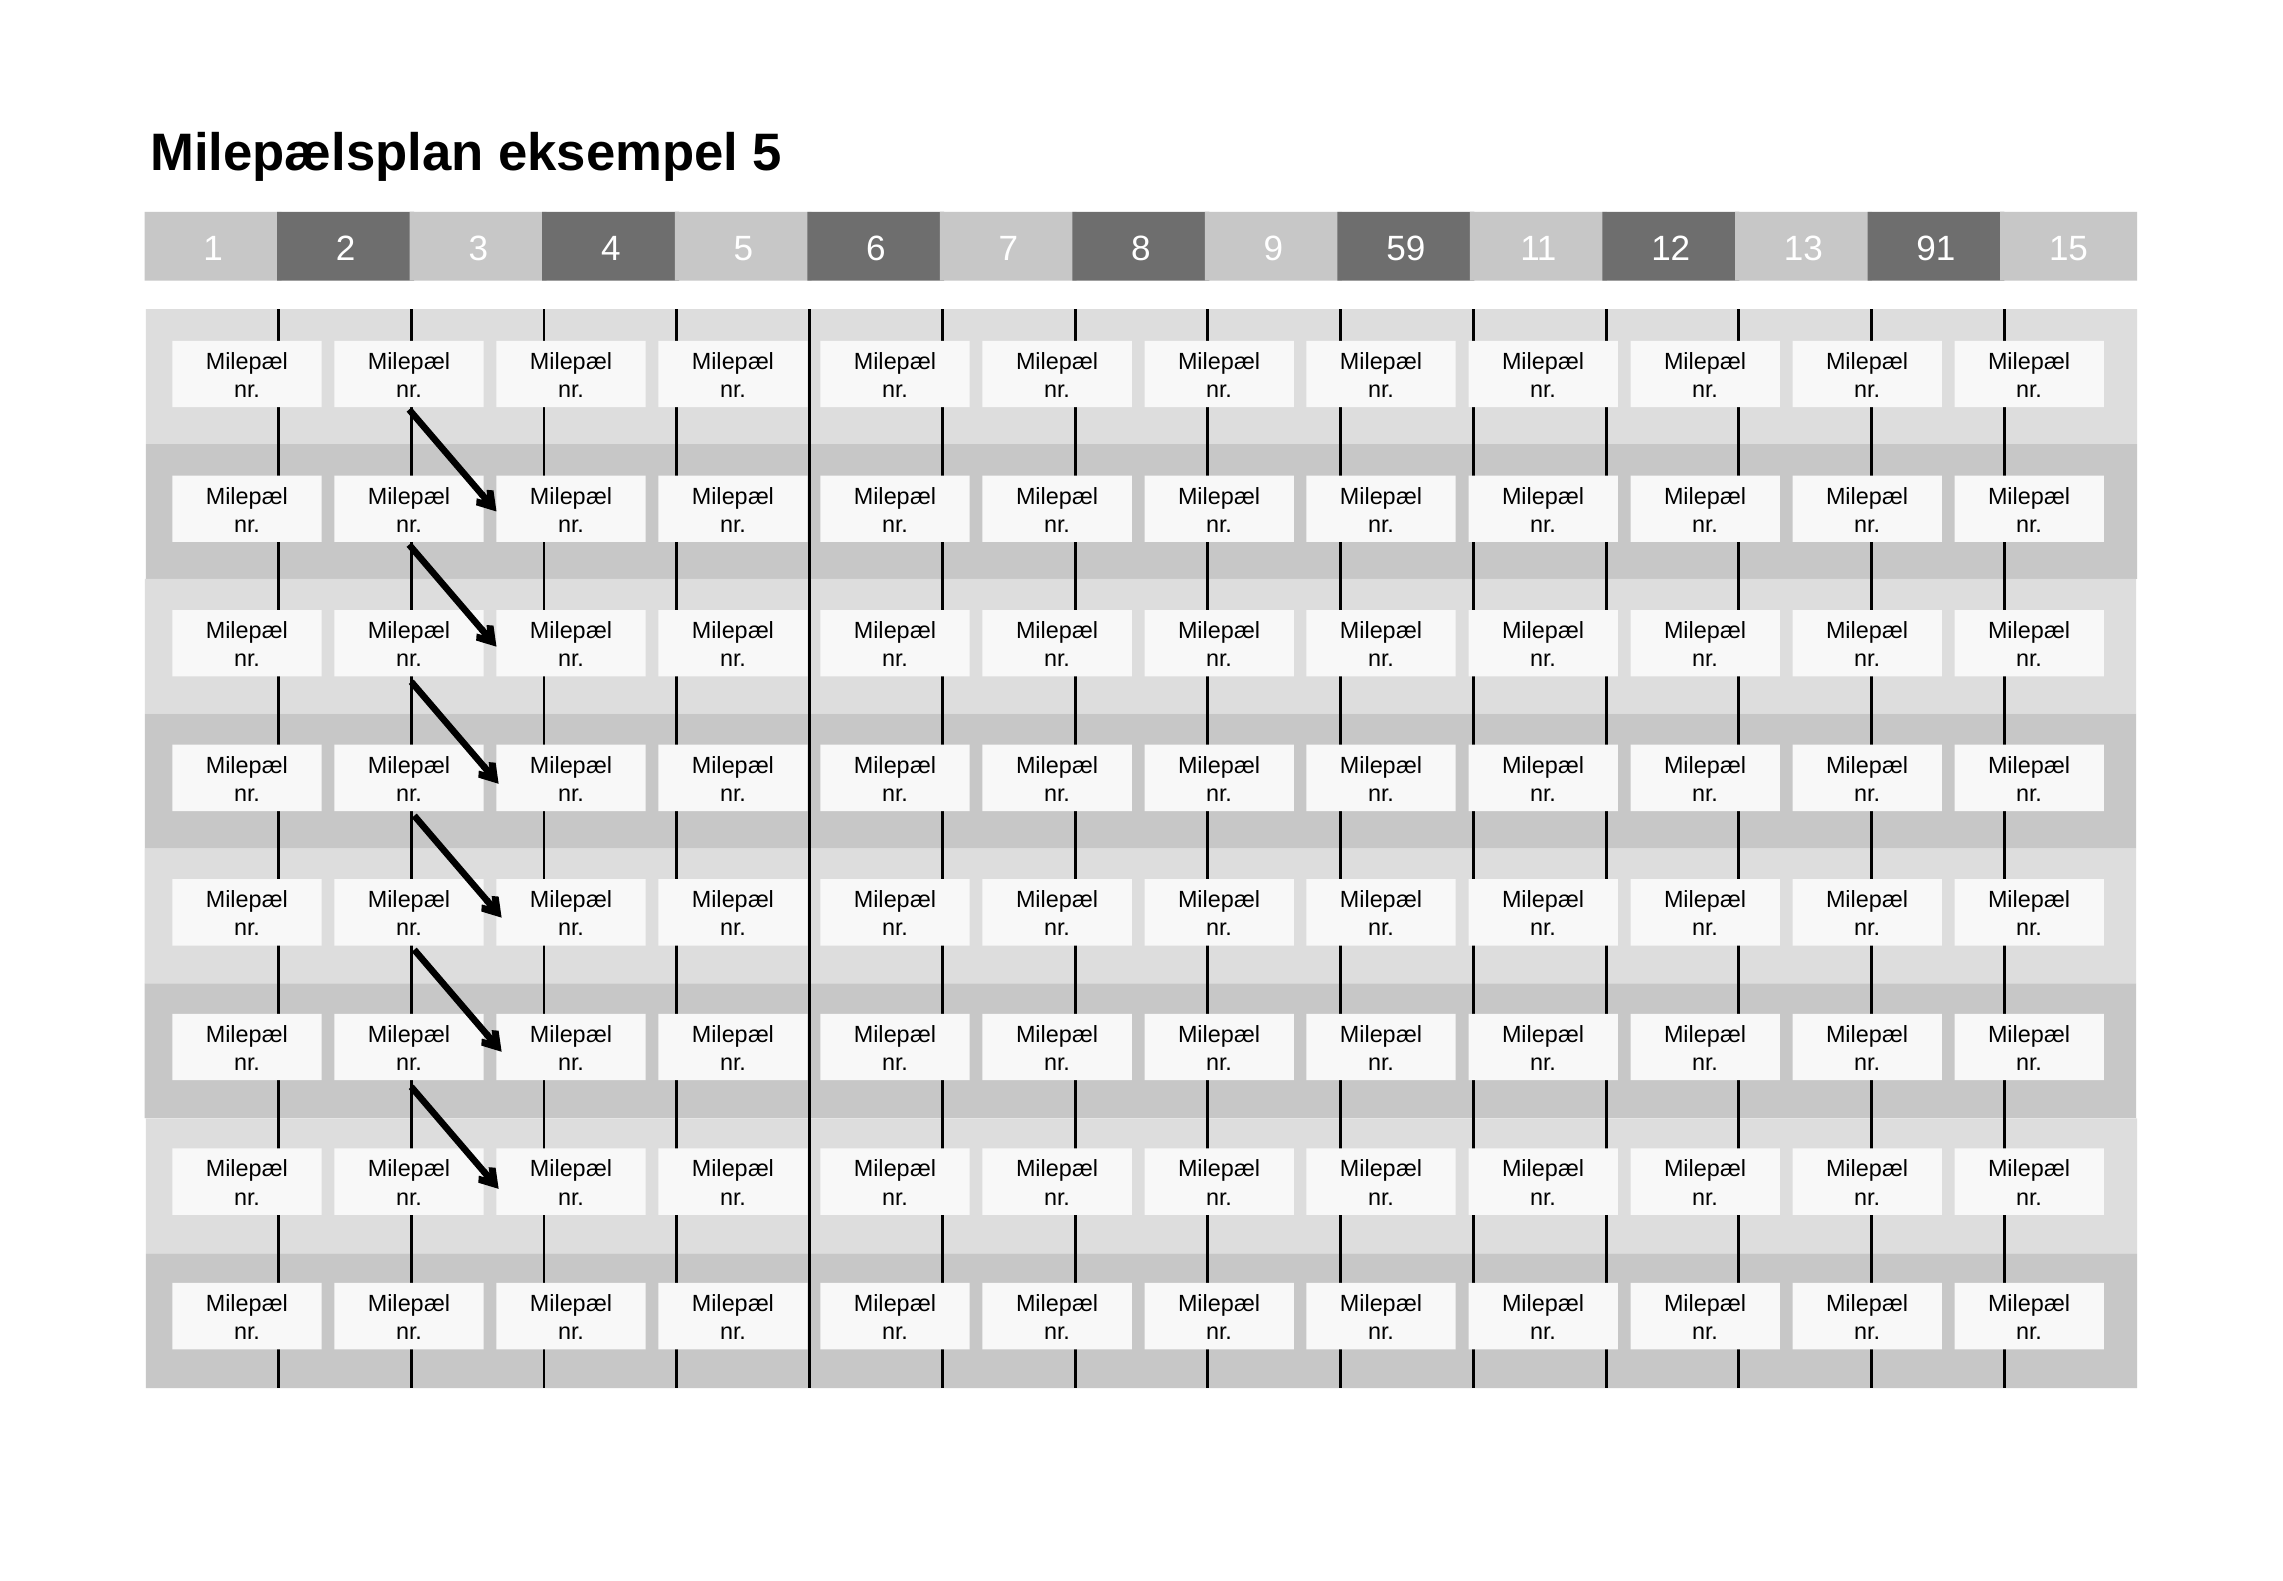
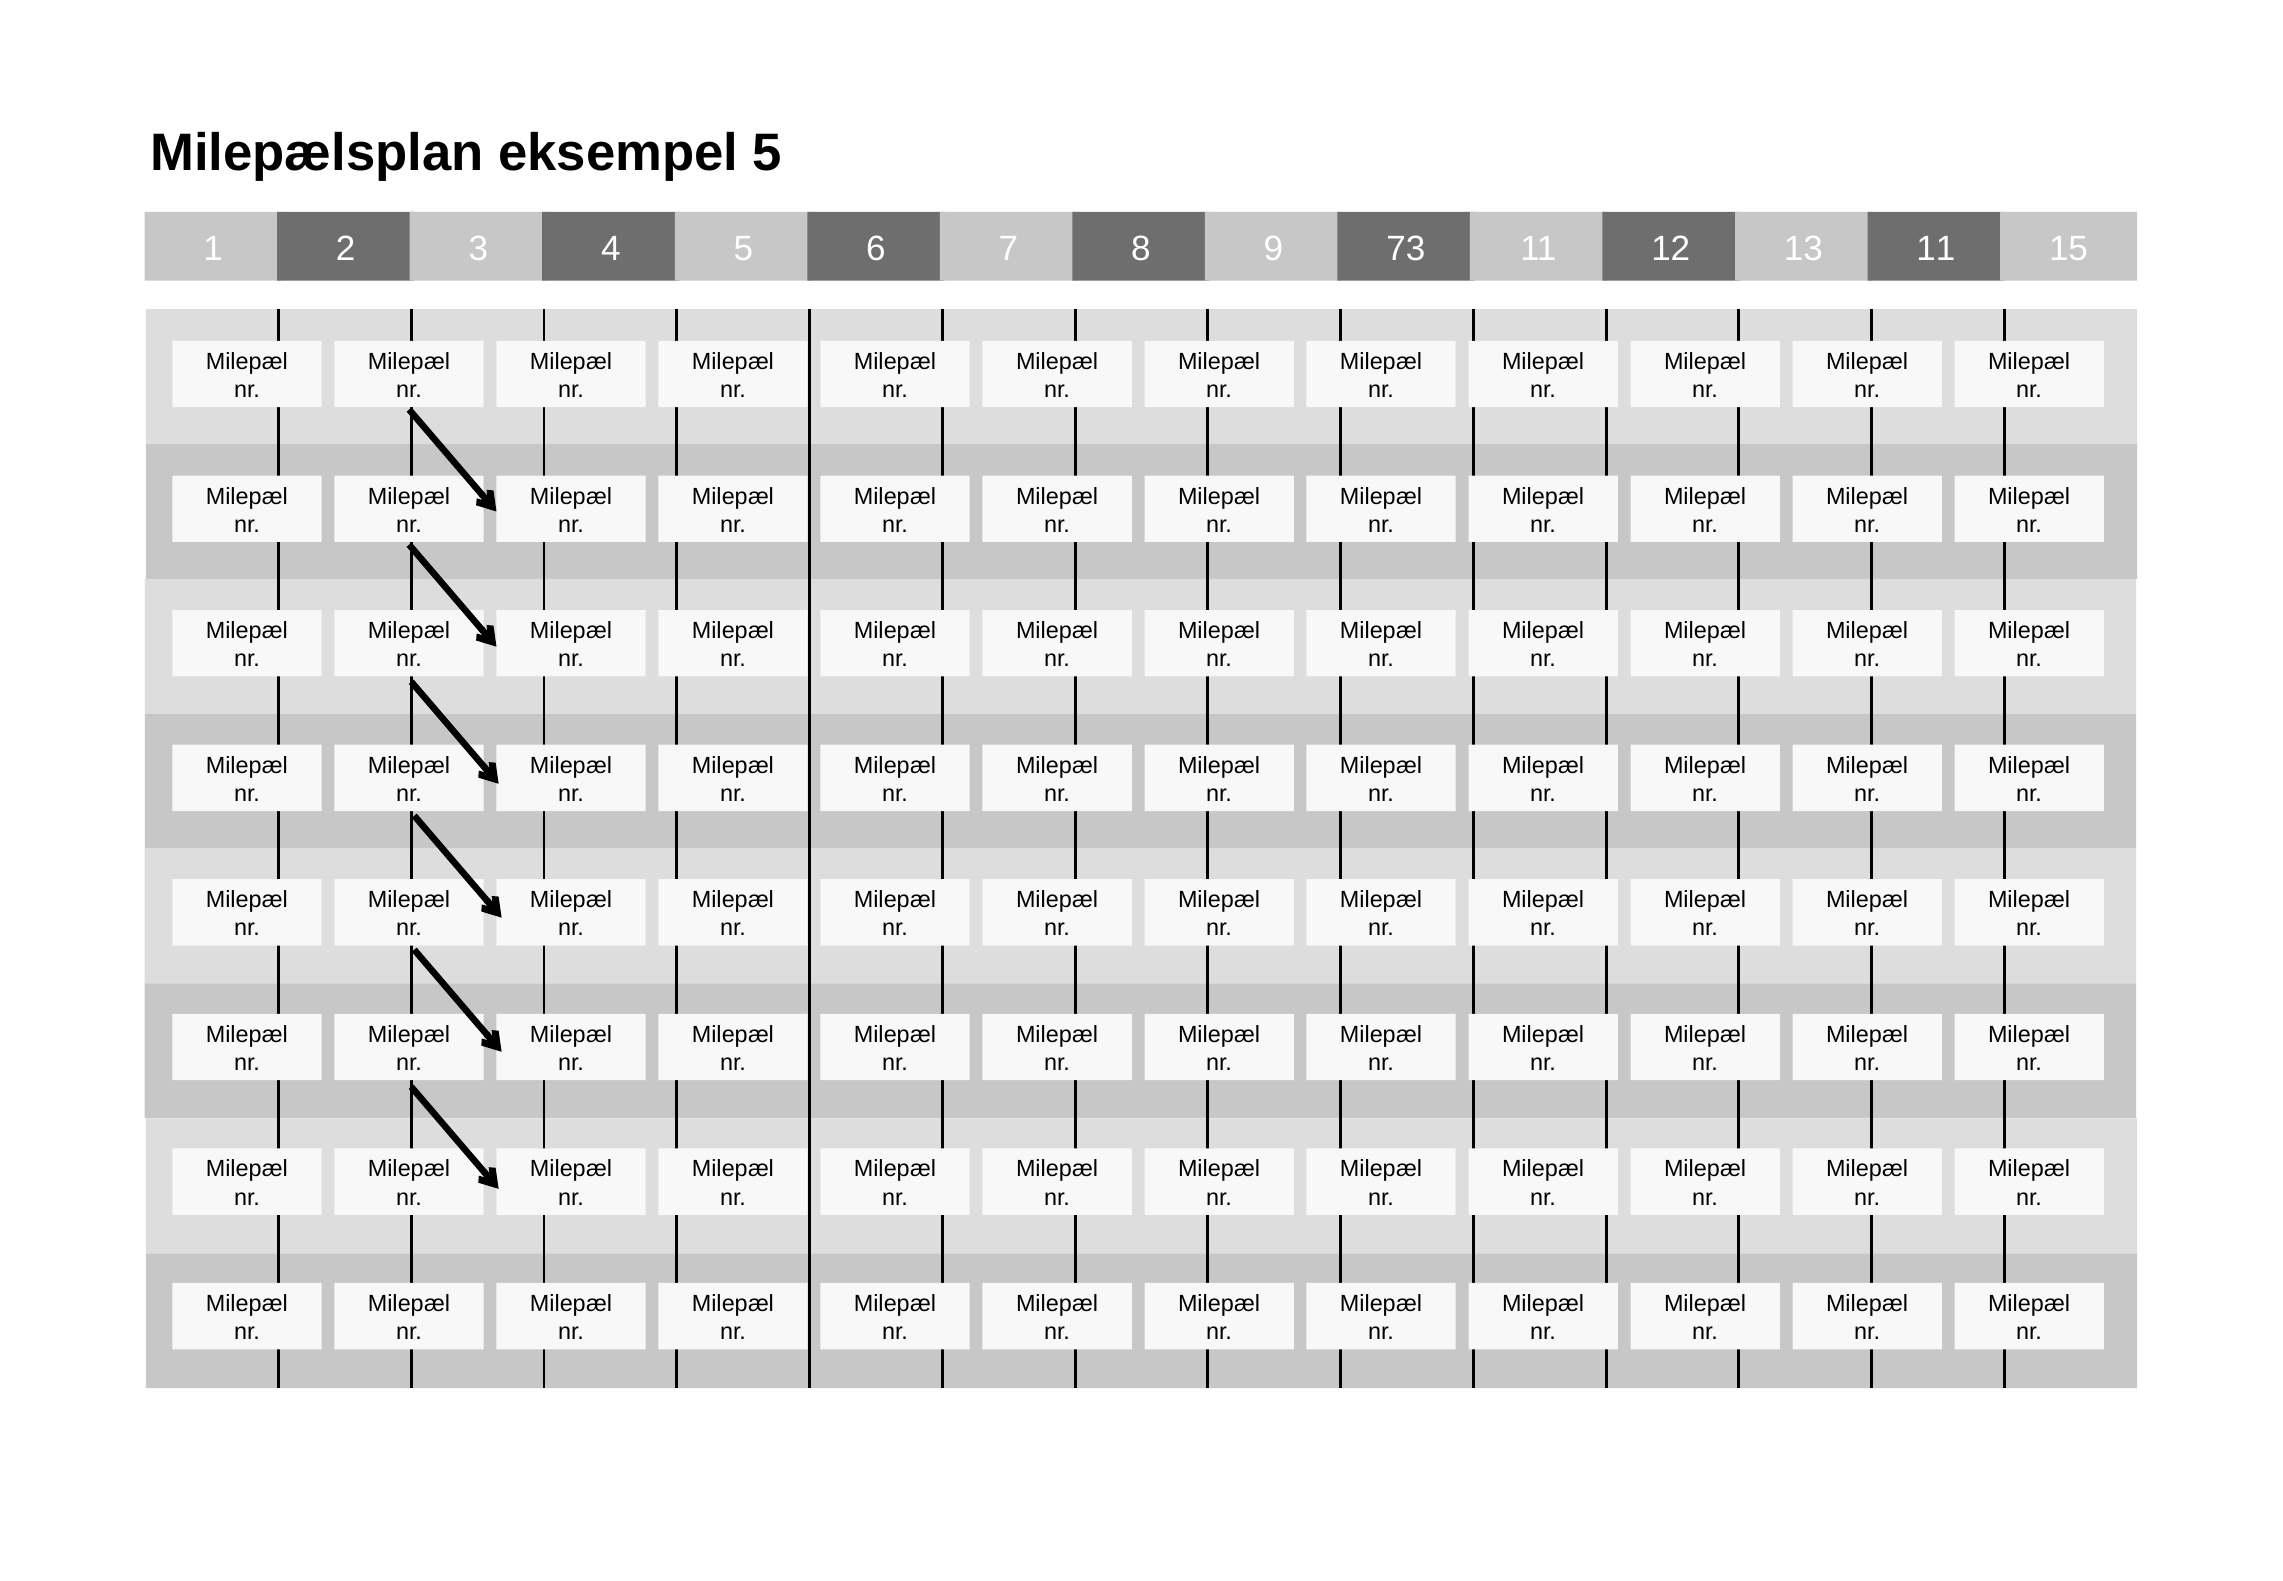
59: 59 -> 73 (1406, 249)
13 91: 91 -> 11 (1936, 249)
